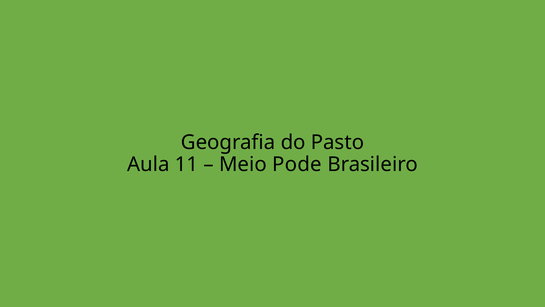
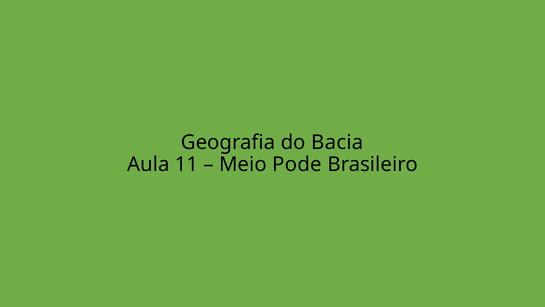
Pasto: Pasto -> Bacia (337, 142)
